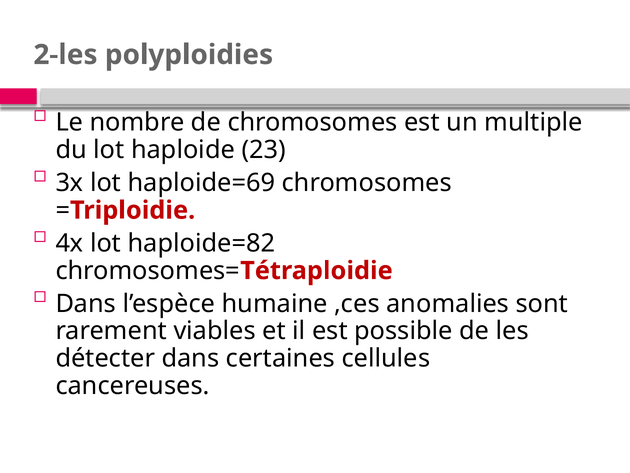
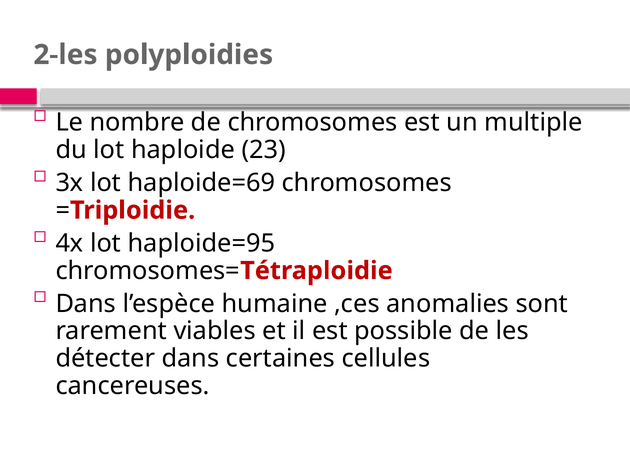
haploide=82: haploide=82 -> haploide=95 (201, 243)
